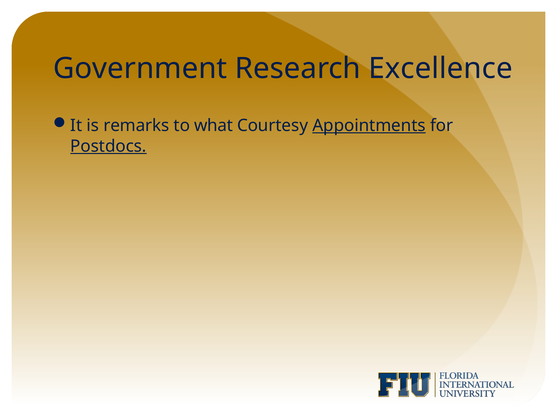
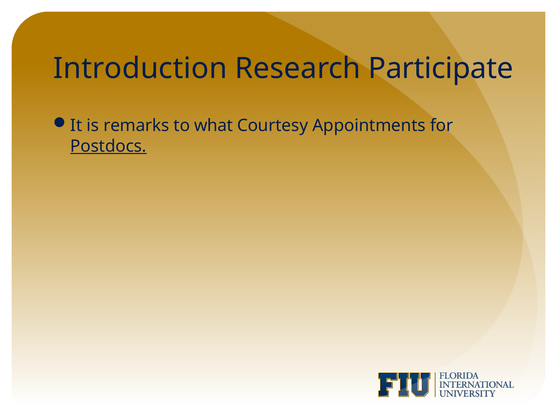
Government: Government -> Introduction (140, 68)
Excellence: Excellence -> Participate (441, 68)
Appointments underline: present -> none (369, 126)
